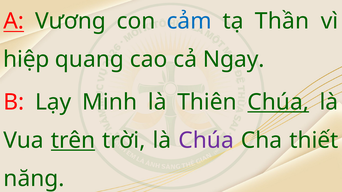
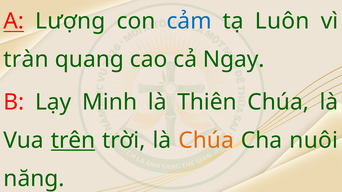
Vương: Vương -> Lượng (70, 21)
Thần: Thần -> Luôn (282, 21)
hiệp: hiệp -> tràn (26, 59)
Chúa underline: present -> none (278, 102)
Chúa colour: purple -> orange (206, 141)
thiết: thiết -> nuôi (314, 141)
